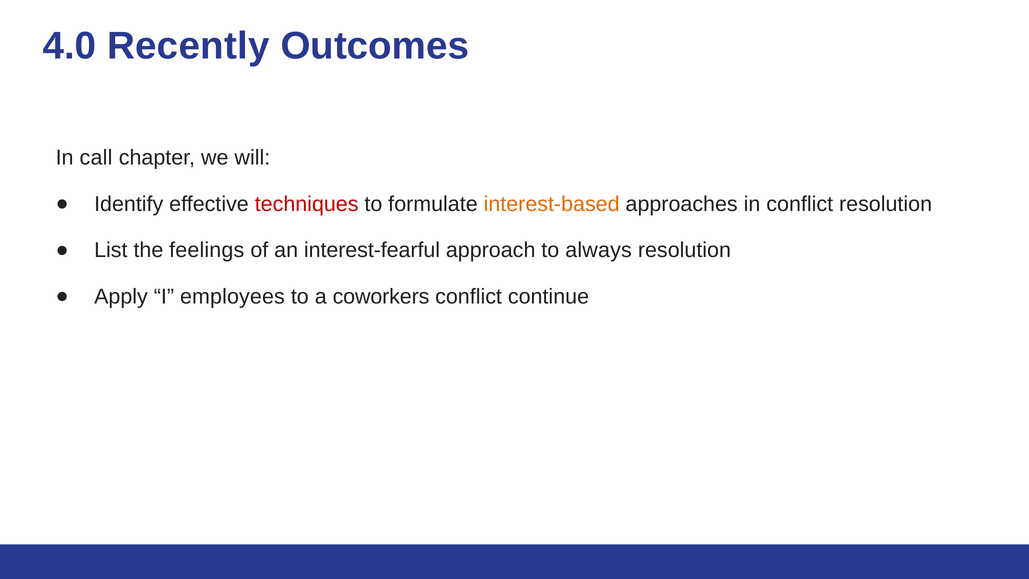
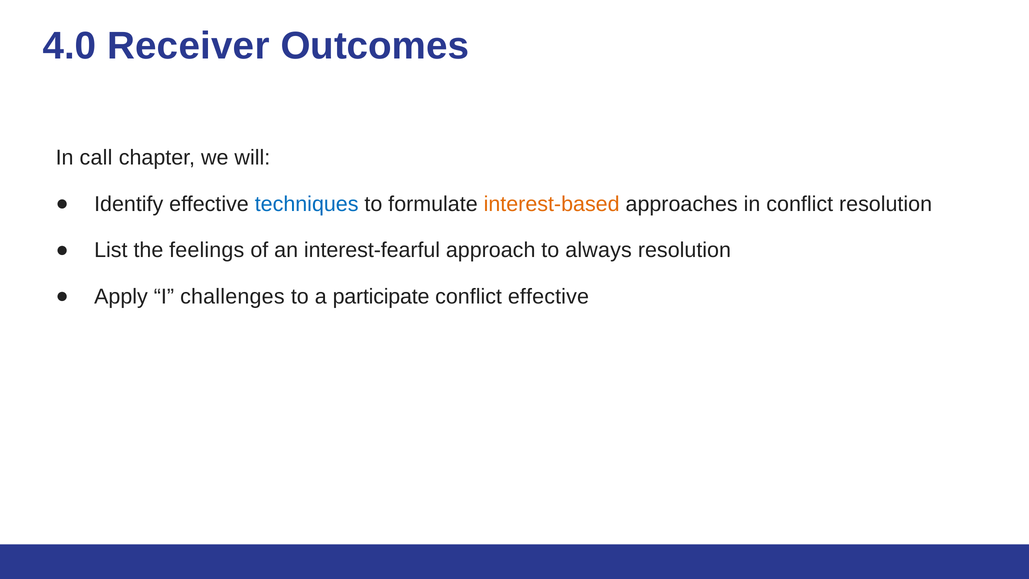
Recently: Recently -> Receiver (188, 46)
techniques colour: red -> blue (307, 204)
employees: employees -> challenges (232, 297)
coworkers: coworkers -> participate (381, 297)
conflict continue: continue -> effective (548, 297)
